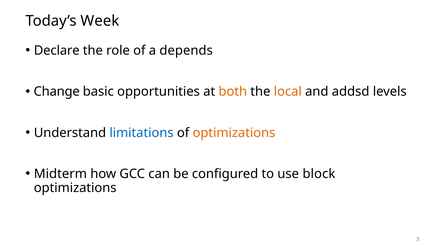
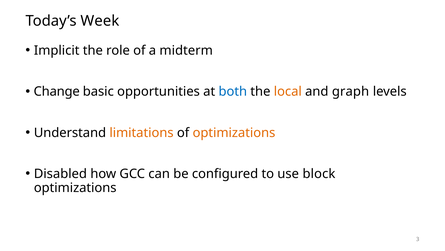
Declare: Declare -> Implicit (57, 50)
depends: depends -> midterm (186, 50)
both colour: orange -> blue (233, 91)
addsd: addsd -> graph (351, 91)
limitations colour: blue -> orange (142, 132)
Midterm: Midterm -> Disabled (60, 173)
